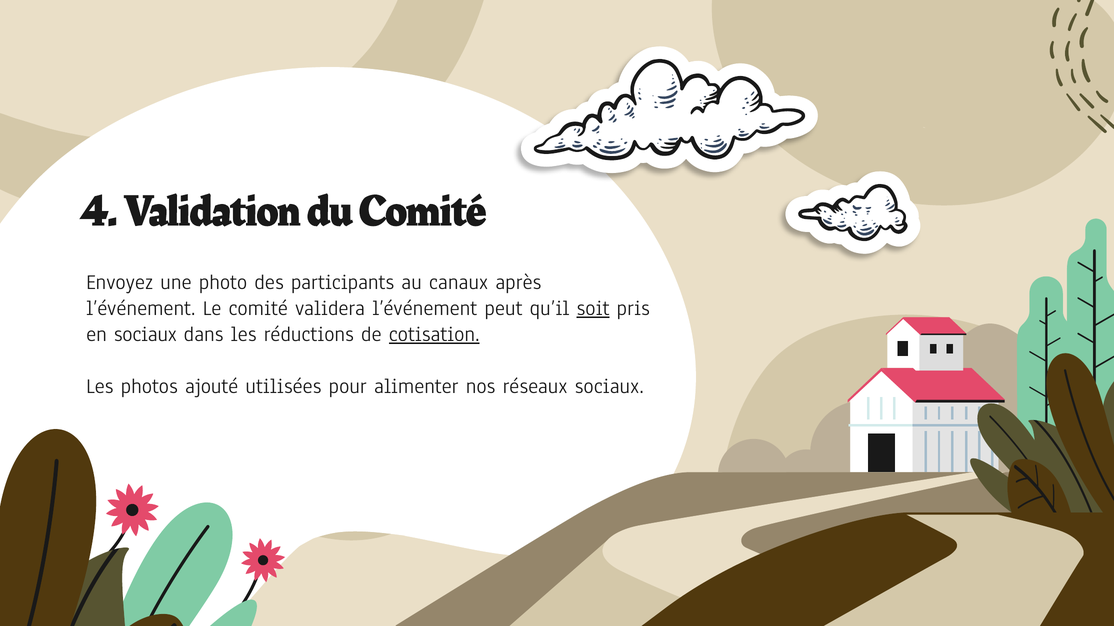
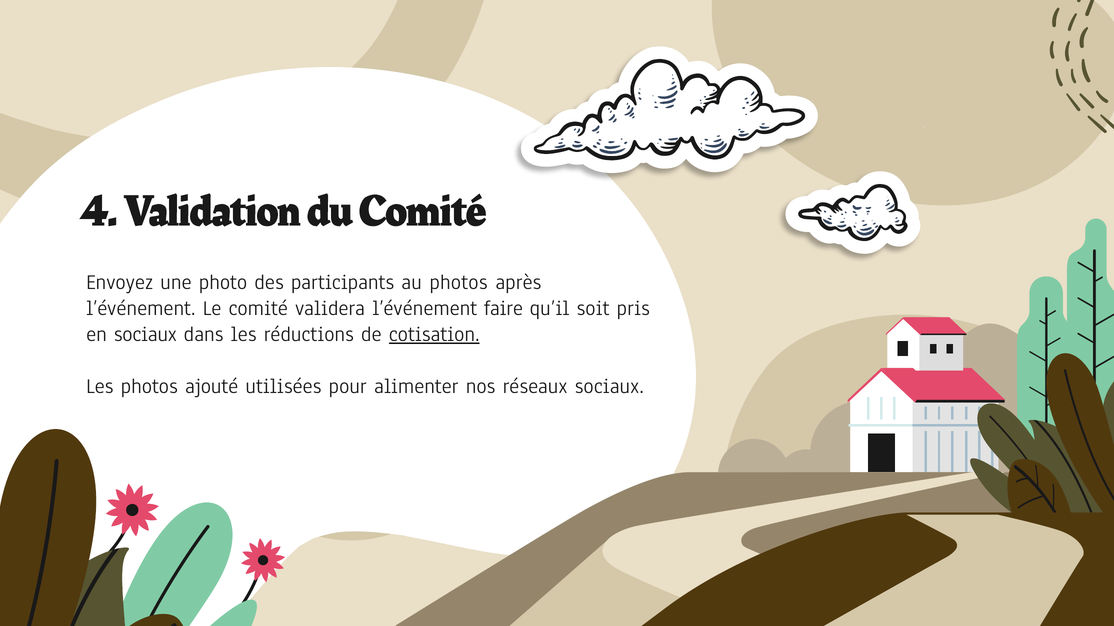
au canaux: canaux -> photos (458, 282)
peut: peut -> faire (504, 308)
soit underline: present -> none (593, 308)
